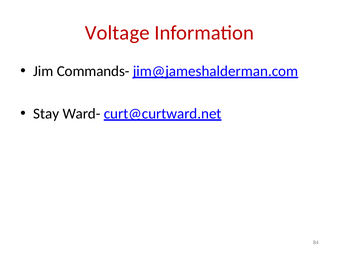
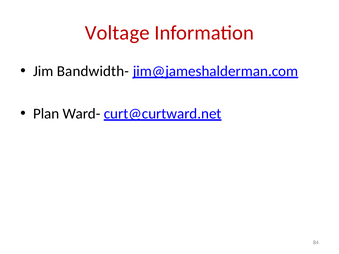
Commands-: Commands- -> Bandwidth- (93, 71)
Stay: Stay -> Plan (46, 114)
